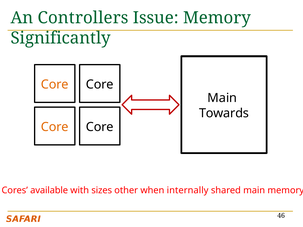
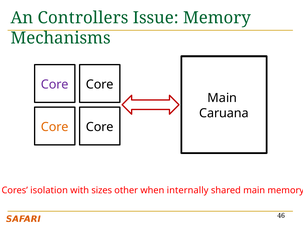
Significantly: Significantly -> Mechanisms (61, 38)
Core colour: orange -> purple (55, 84)
Towards: Towards -> Caruana (224, 113)
available: available -> isolation (49, 191)
